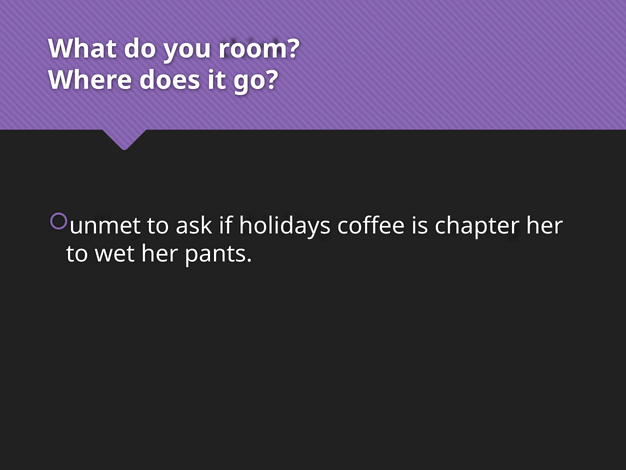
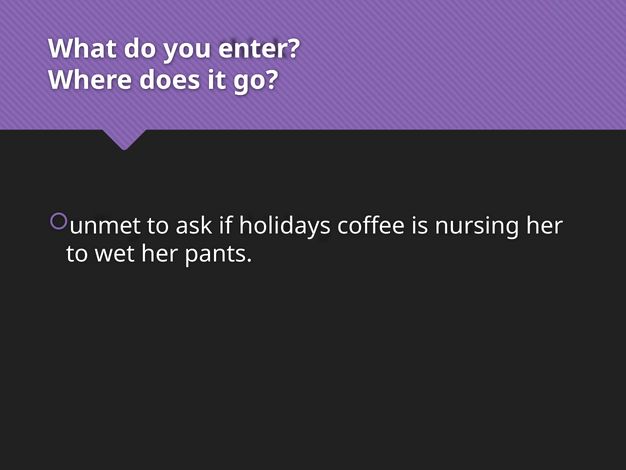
room: room -> enter (259, 49)
chapter: chapter -> nursing (477, 226)
